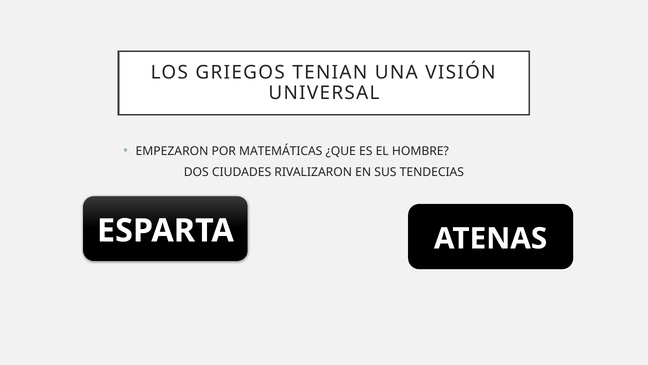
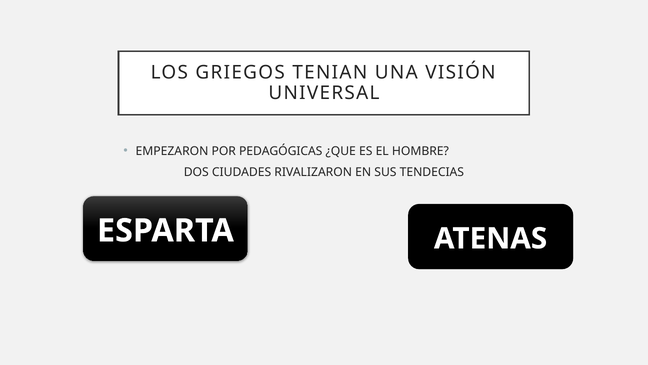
MATEMÁTICAS: MATEMÁTICAS -> PEDAGÓGICAS (281, 151)
